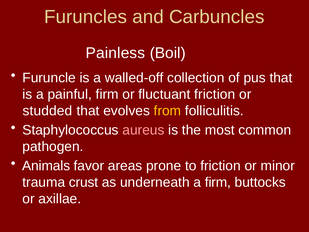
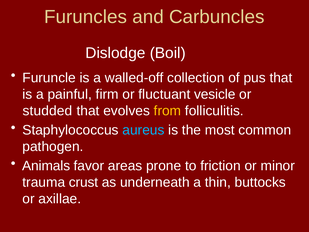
Painless: Painless -> Dislodge (115, 53)
fluctuant friction: friction -> vesicle (215, 94)
aureus colour: pink -> light blue (143, 130)
a firm: firm -> thin (218, 182)
